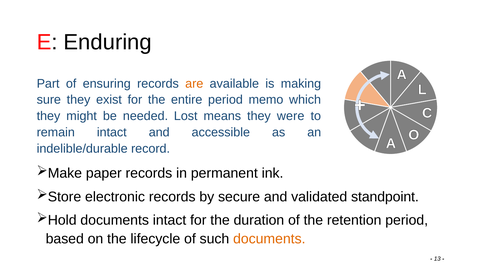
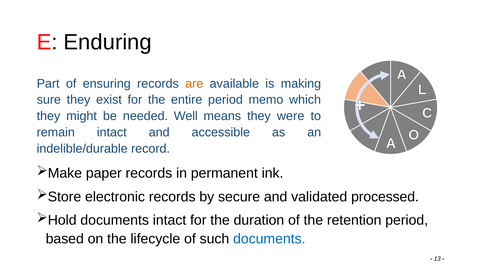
Lost: Lost -> Well (186, 116)
standpoint: standpoint -> processed (385, 196)
documents colour: orange -> blue (269, 238)
